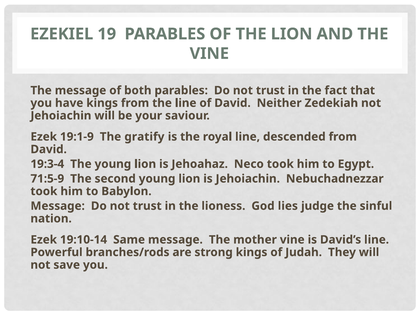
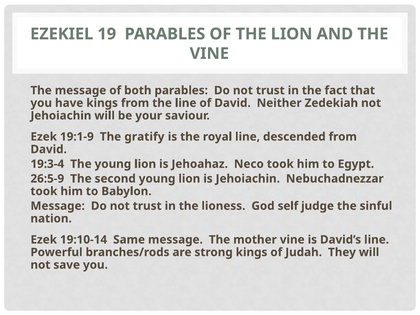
71:5-9: 71:5-9 -> 26:5-9 (47, 179)
lies: lies -> self (288, 206)
